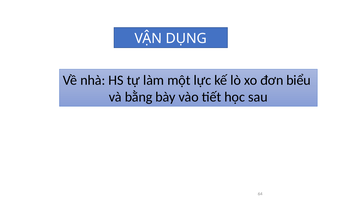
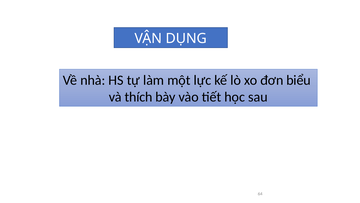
bằng: bằng -> thích (139, 97)
